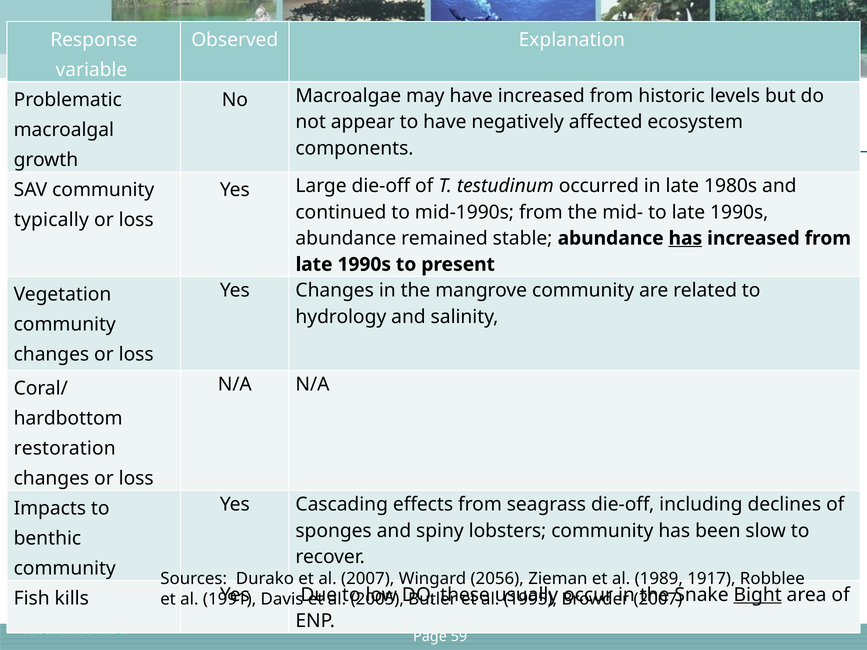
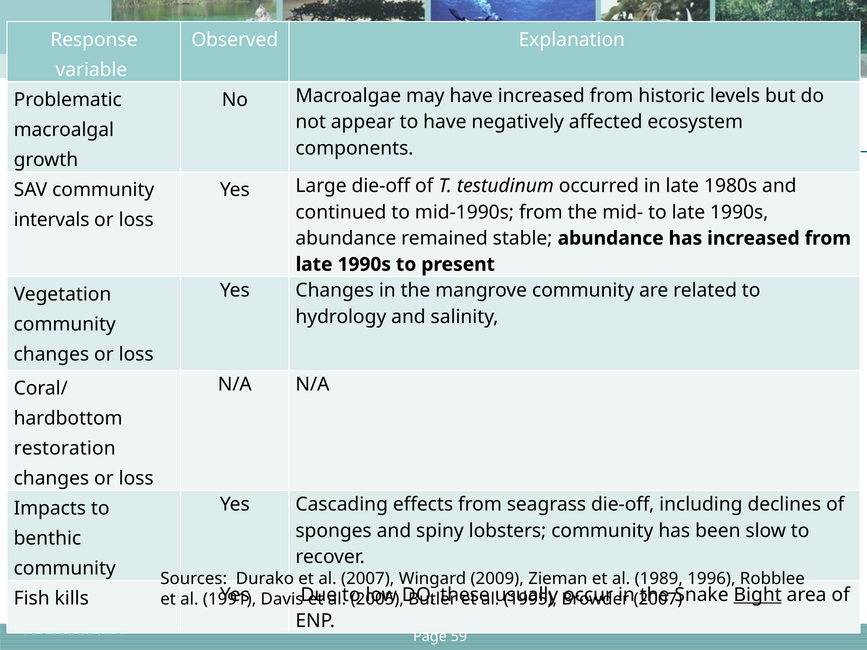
typically: typically -> intervals (52, 220)
has underline: present -> none (685, 238)
2056: 2056 -> 2009 (497, 579)
1917: 1917 -> 1996 (711, 579)
